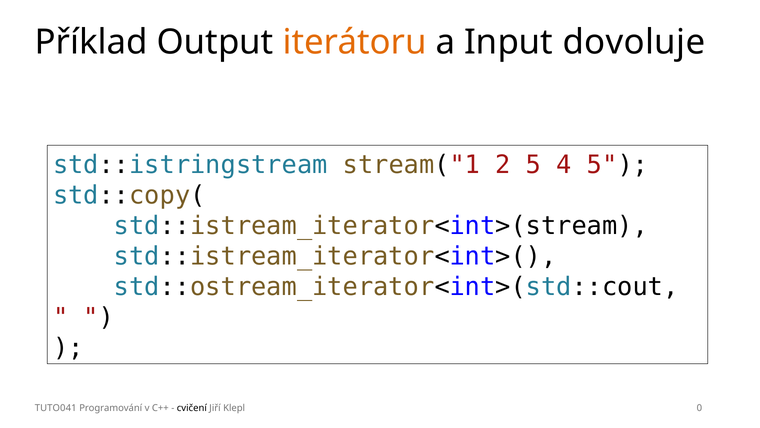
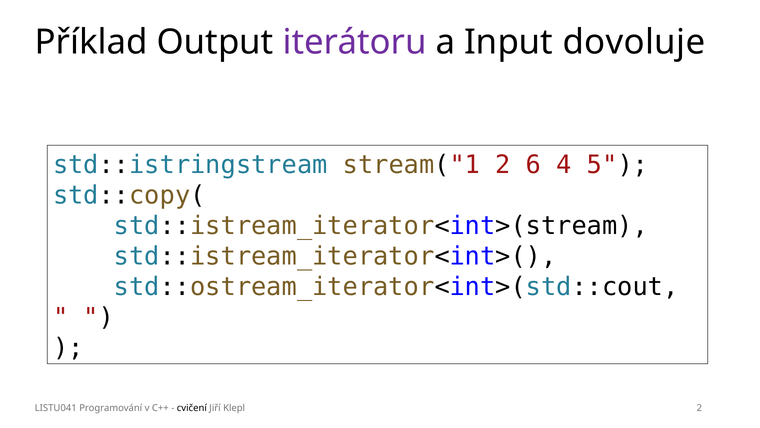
iterátoru colour: orange -> purple (355, 42)
2 5: 5 -> 6 (534, 165)
TUTO041: TUTO041 -> LISTU041 (56, 407)
Klepl 0: 0 -> 2 (699, 407)
